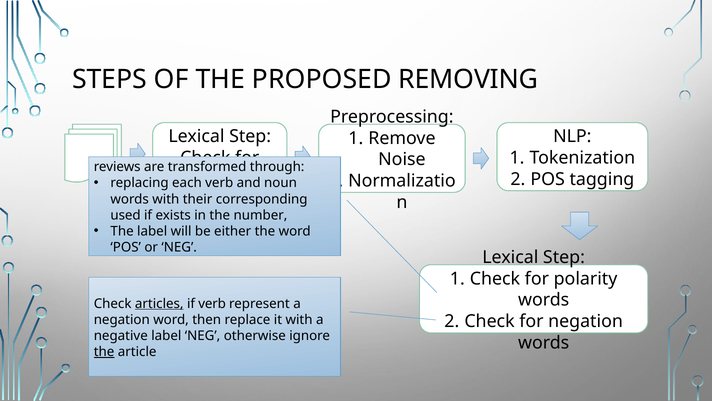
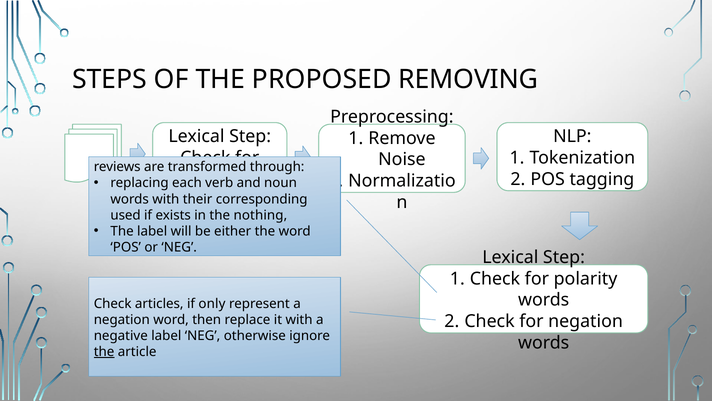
number: number -> nothing (260, 215)
articles underline: present -> none (159, 303)
if verb: verb -> only (212, 303)
